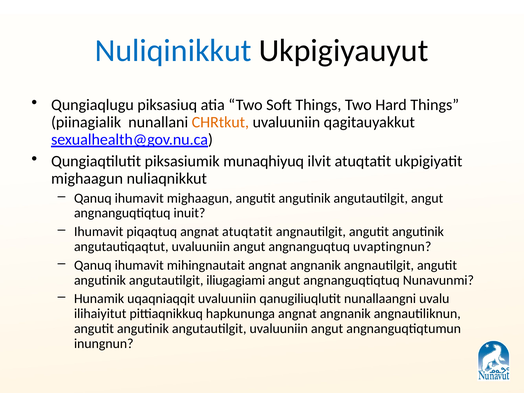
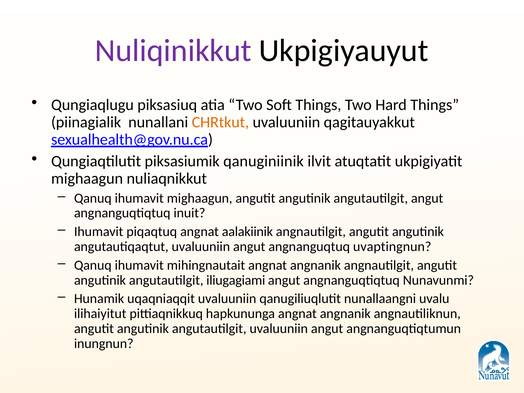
Nuliqinikkut colour: blue -> purple (173, 51)
munaqhiyuq: munaqhiyuq -> qanuginiinik (263, 161)
angnat atuqtatit: atuqtatit -> aalakiinik (247, 232)
